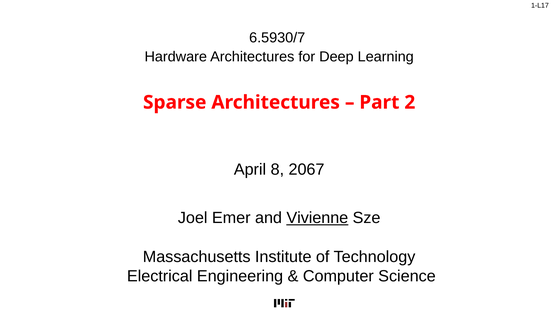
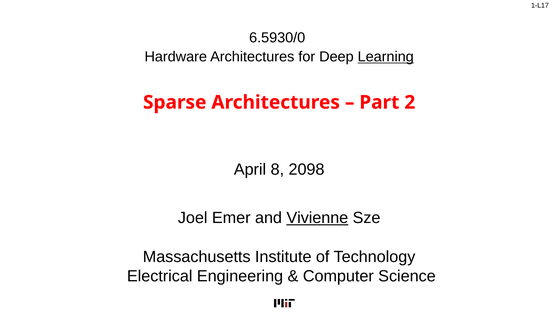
6.5930/7: 6.5930/7 -> 6.5930/0 (277, 38)
Learning underline: none -> present (386, 57)
2067: 2067 -> 2098 (307, 169)
